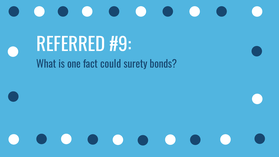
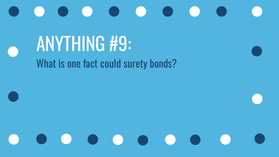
REFERRED: REFERRED -> ANYTHING (71, 45)
